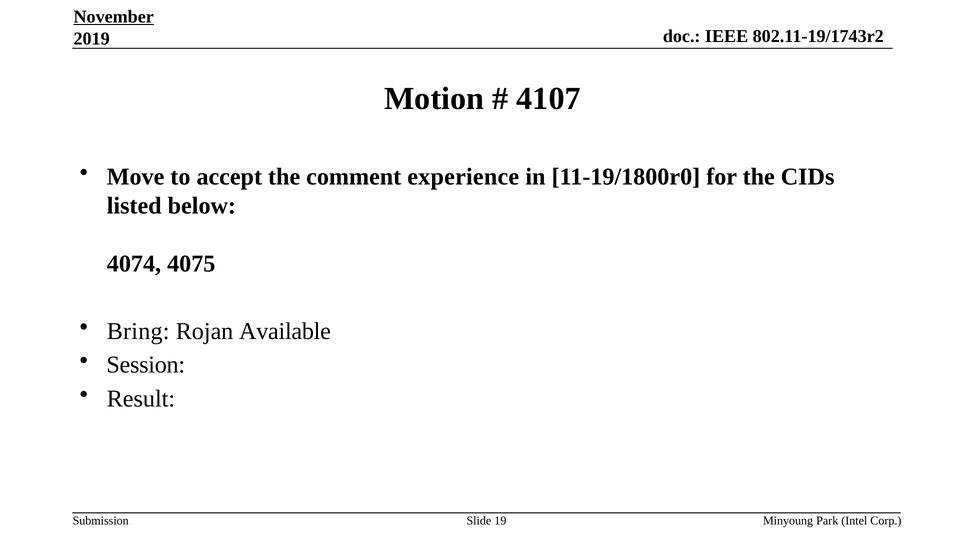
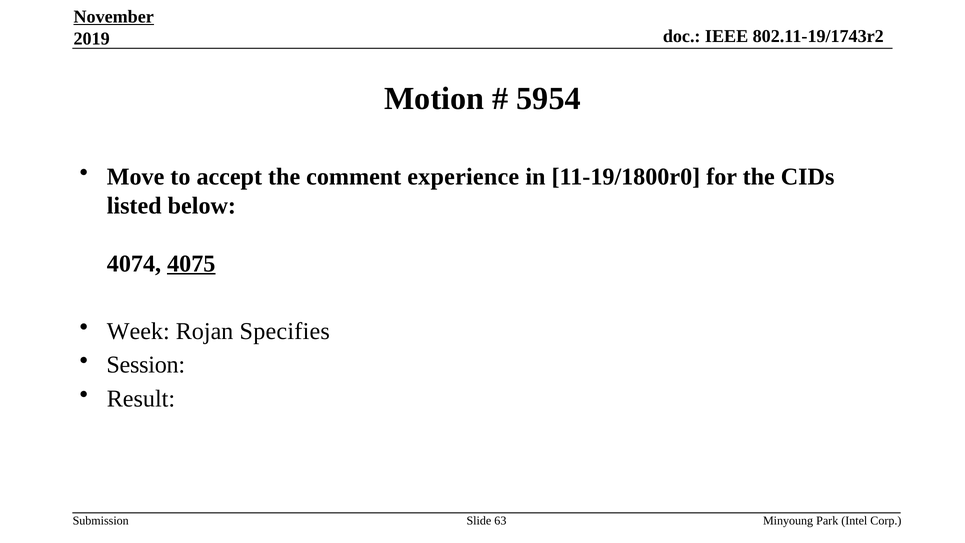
4107: 4107 -> 5954 (549, 99)
4075 underline: none -> present (191, 263)
Bring: Bring -> Week (138, 331)
Available: Available -> Specifies (285, 331)
19: 19 -> 63 (500, 521)
